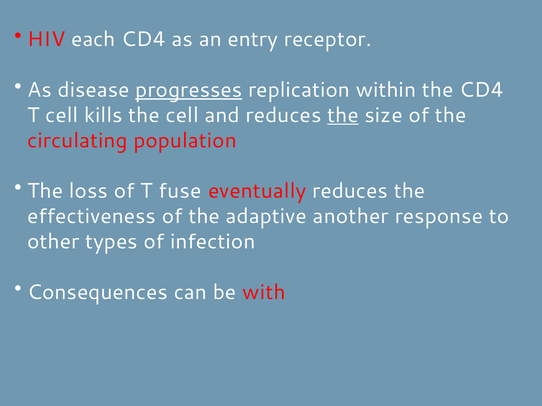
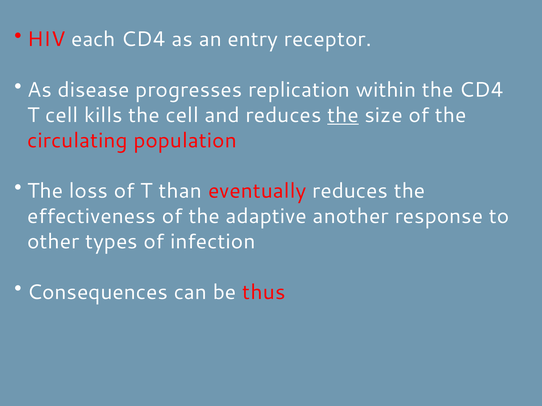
progresses underline: present -> none (189, 90)
fuse: fuse -> than (180, 191)
with: with -> thus (264, 292)
